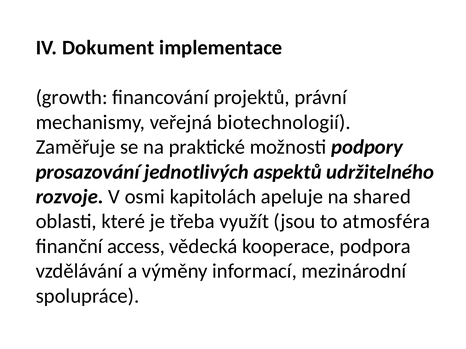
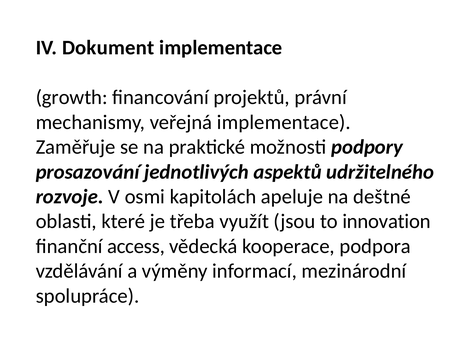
veřejná biotechnologií: biotechnologií -> implementace (284, 122)
shared: shared -> deštné (382, 197)
atmosféra: atmosféra -> innovation (387, 222)
